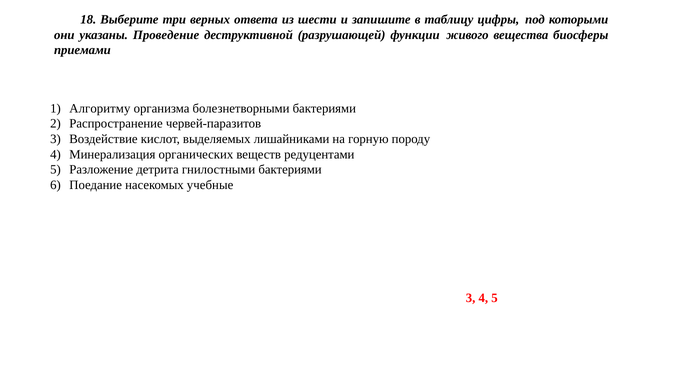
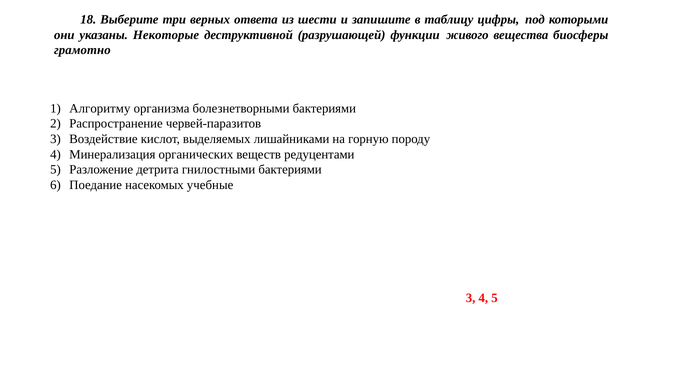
Проведение: Проведение -> Некоторые (166, 35)
приемами: приемами -> грамотно (82, 50)
